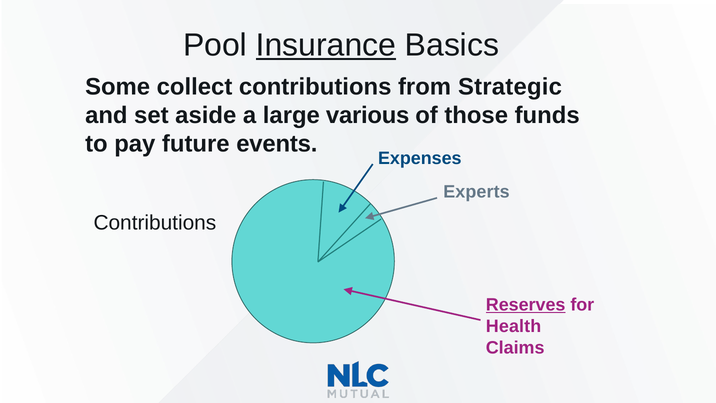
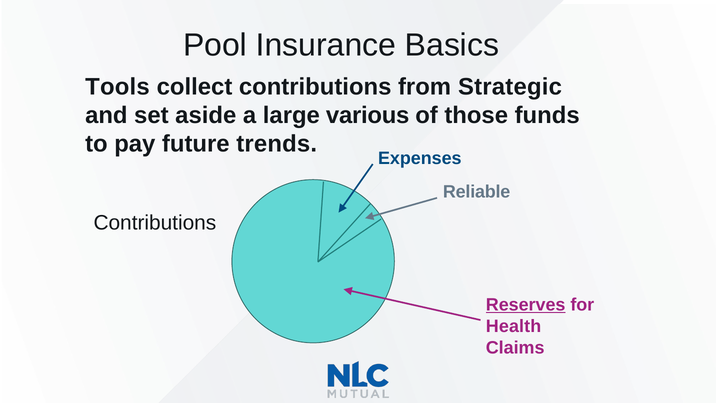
Insurance underline: present -> none (326, 45)
Some: Some -> Tools (117, 87)
events: events -> trends (277, 144)
Experts: Experts -> Reliable (477, 192)
